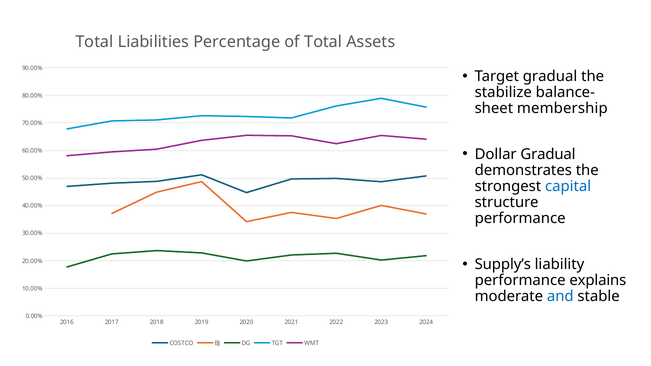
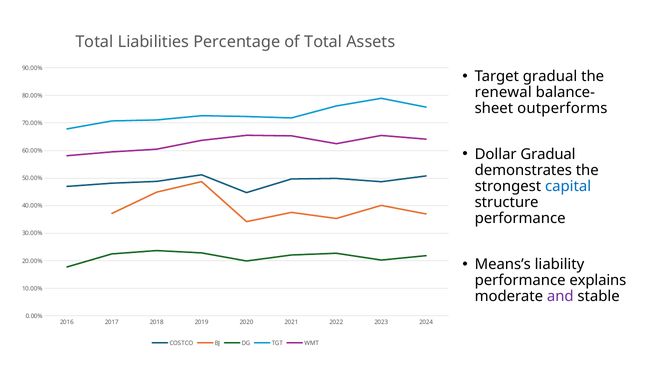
stabilize: stabilize -> renewal (503, 92)
membership: membership -> outperforms (562, 108)
Supply’s: Supply’s -> Means’s (503, 264)
and colour: blue -> purple (560, 297)
